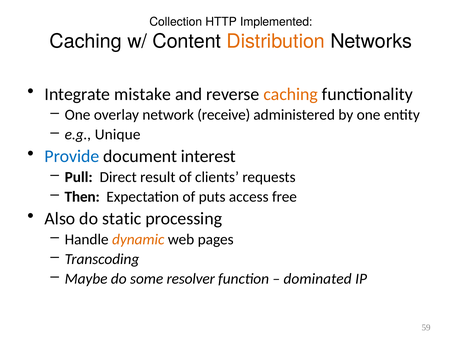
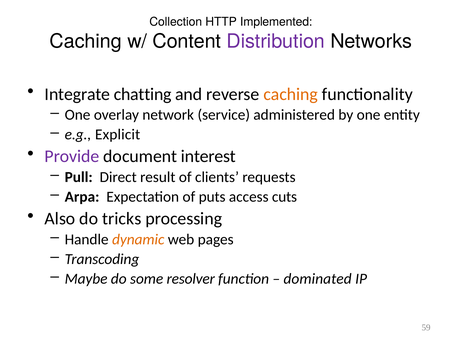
Distribution colour: orange -> purple (276, 41)
mistake: mistake -> chatting (143, 94)
receive: receive -> service (224, 115)
Unique: Unique -> Explicit (118, 135)
Provide colour: blue -> purple (72, 157)
Then: Then -> Arpa (82, 197)
free: free -> cuts (284, 197)
static: static -> tricks (122, 219)
